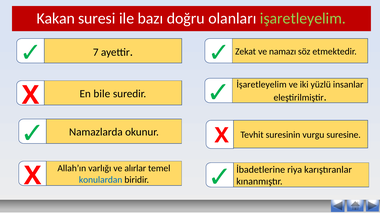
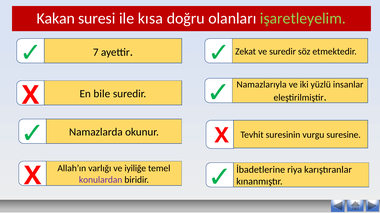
bazı: bazı -> kısa (150, 19)
ve namazı: namazı -> suredir (283, 52)
İşaretleyelim: İşaretleyelim -> Namazlarıyla (262, 85)
alırlar: alırlar -> iyiliğe (135, 169)
konulardan colour: blue -> purple (101, 180)
